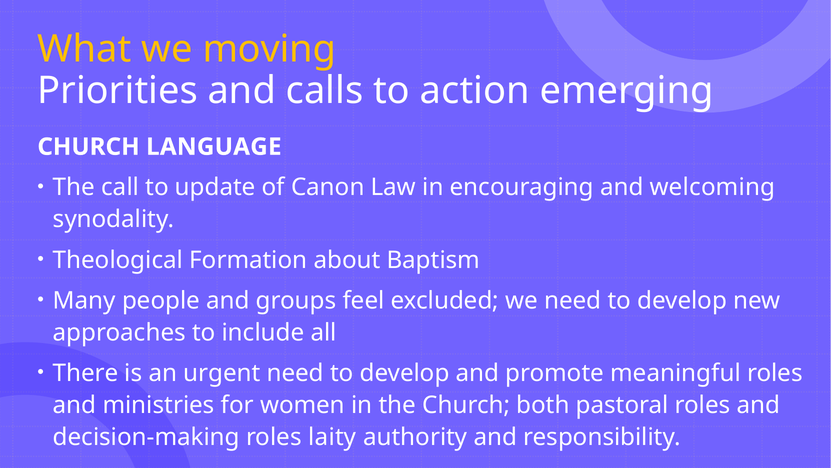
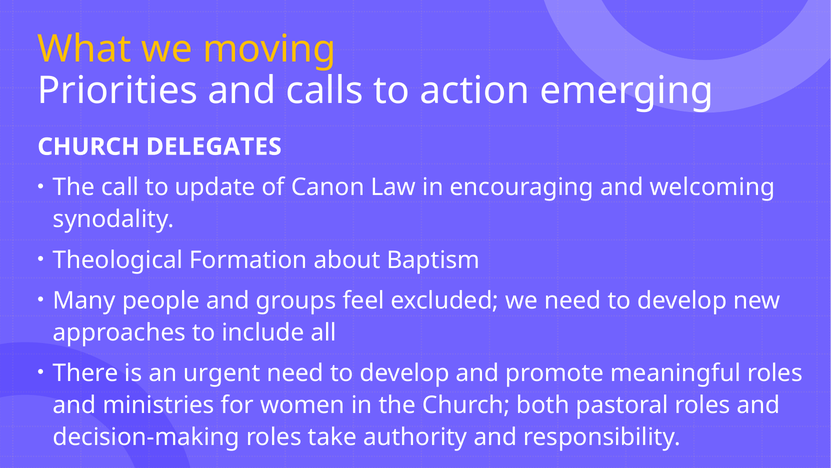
LANGUAGE: LANGUAGE -> DELEGATES (214, 147)
laity: laity -> take (332, 437)
